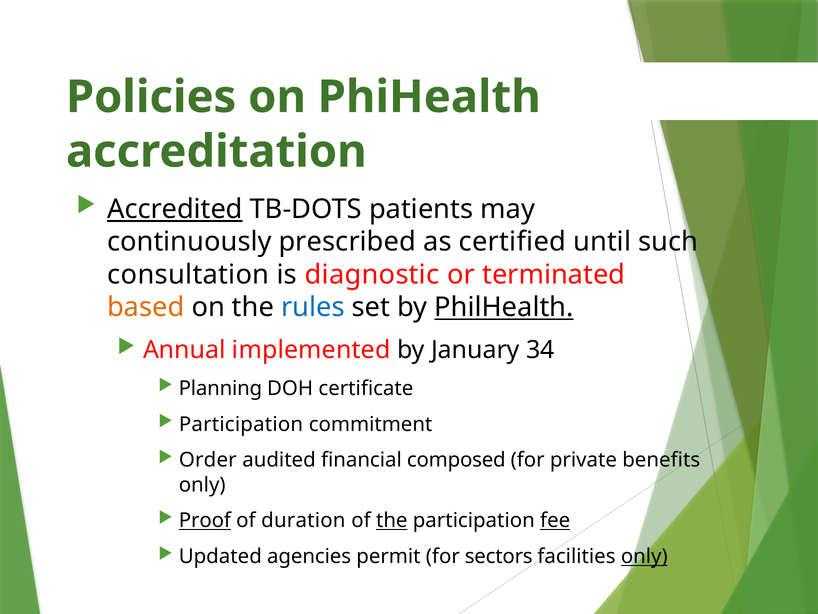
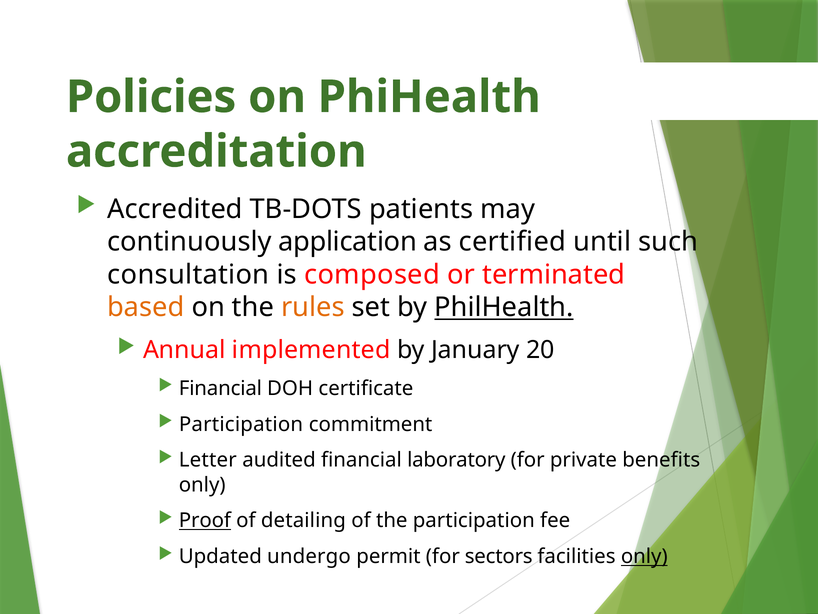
Accredited underline: present -> none (175, 209)
prescribed: prescribed -> application (347, 242)
diagnostic: diagnostic -> composed (372, 274)
rules colour: blue -> orange (313, 307)
34: 34 -> 20 (540, 350)
Planning: Planning -> Financial (220, 388)
Order: Order -> Letter (208, 460)
composed: composed -> laboratory (456, 460)
duration: duration -> detailing (303, 520)
the underline: present -> none (392, 520)
fee underline: present -> none (555, 520)
agencies: agencies -> undergo (309, 556)
